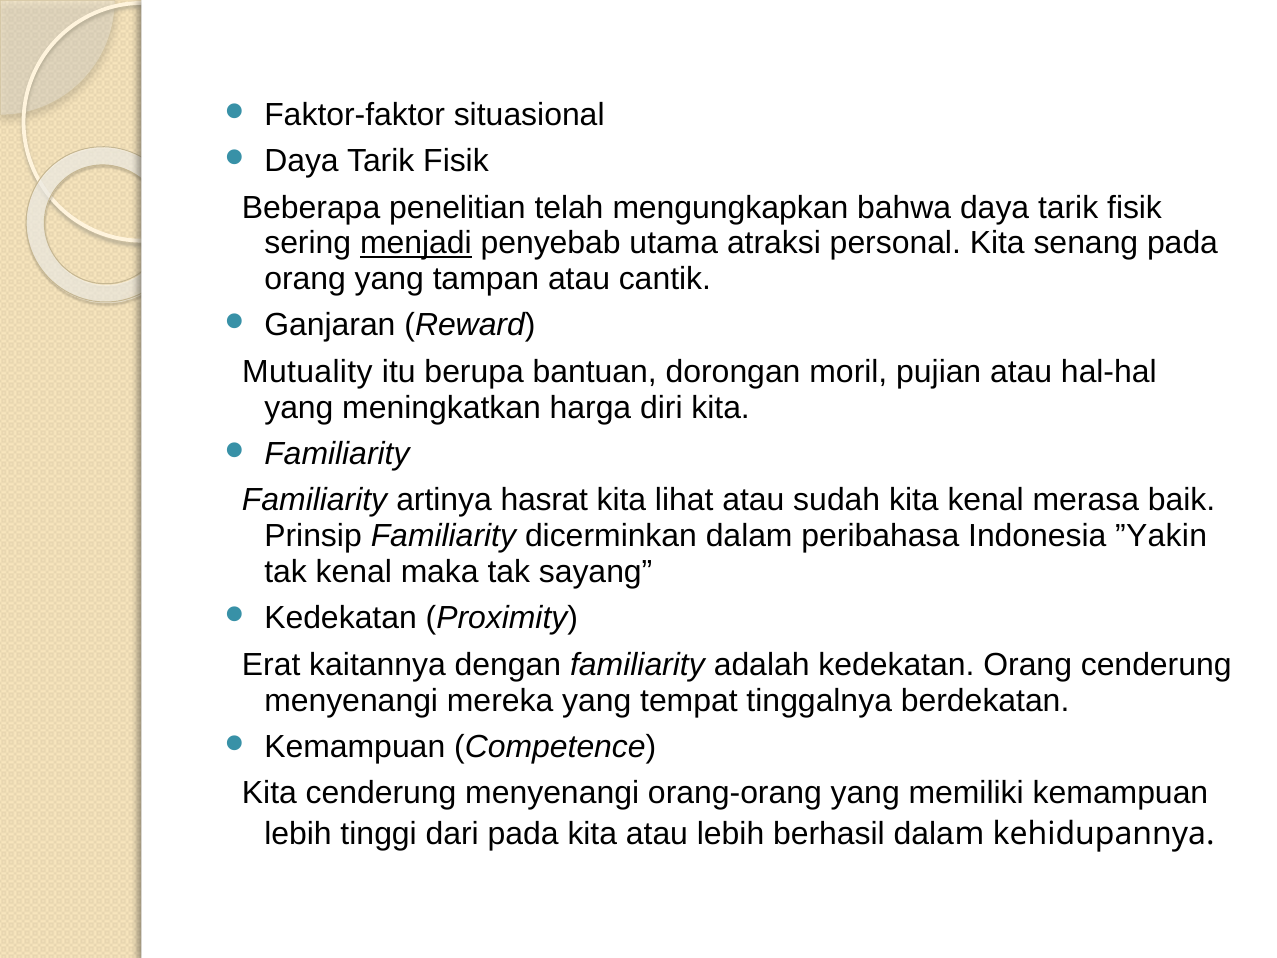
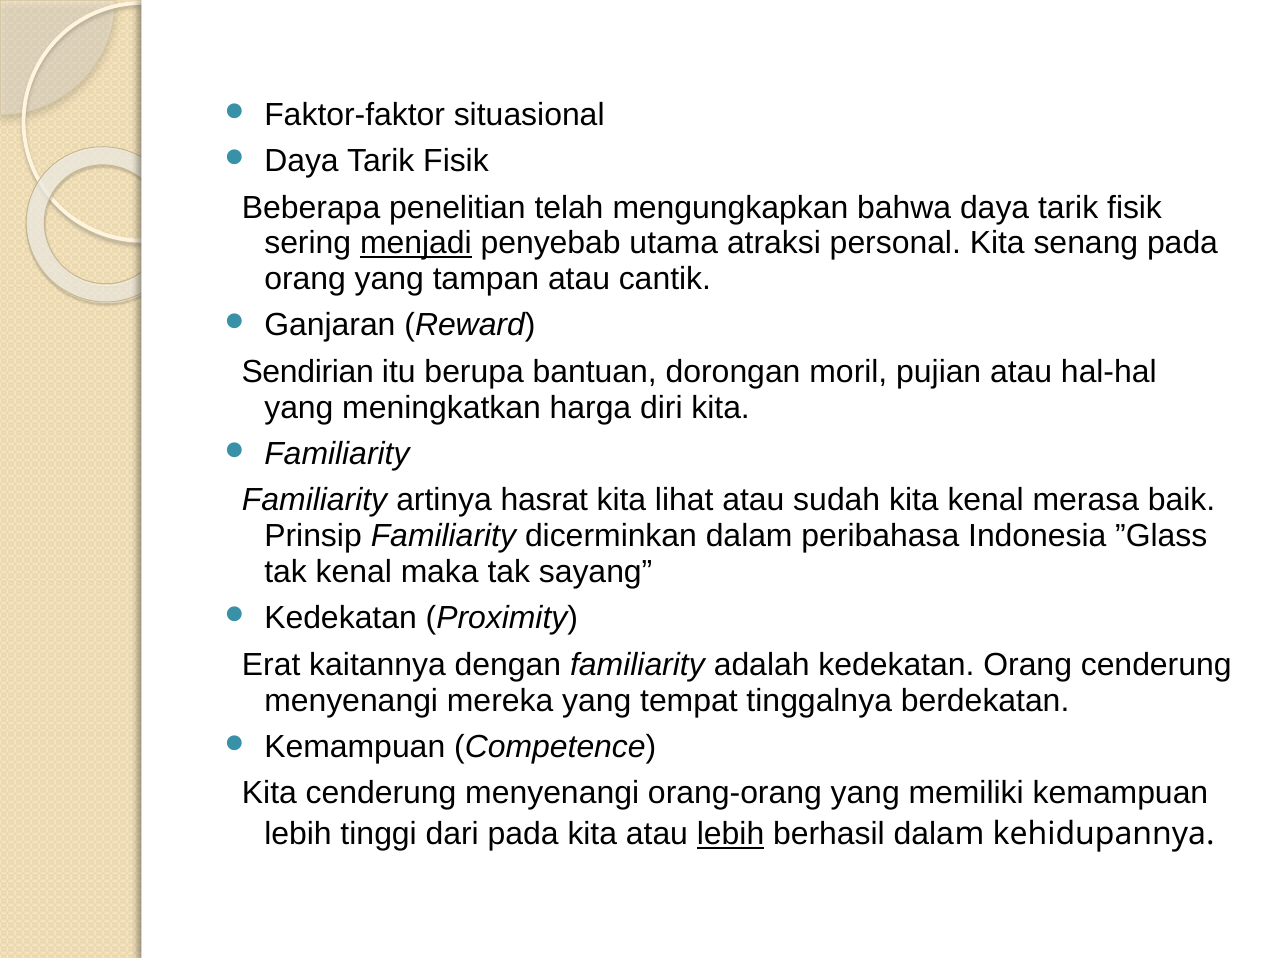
Mutuality: Mutuality -> Sendirian (308, 372)
”Yakin: ”Yakin -> ”Glass (1161, 536)
lebih underline: none -> present (731, 834)
